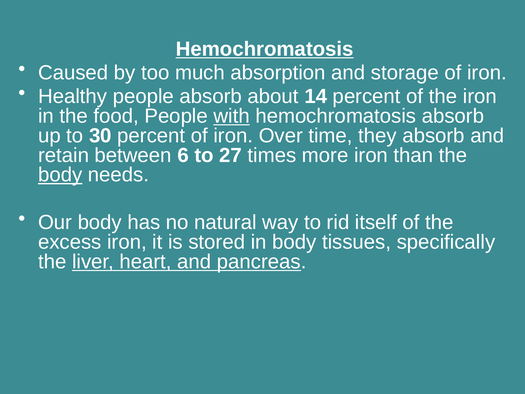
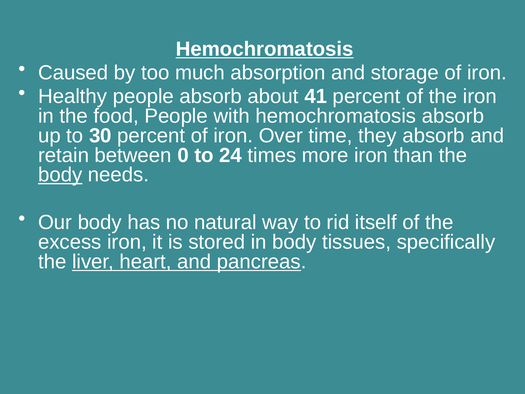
14: 14 -> 41 (316, 96)
with underline: present -> none (232, 116)
6: 6 -> 0 (183, 155)
27: 27 -> 24 (231, 155)
